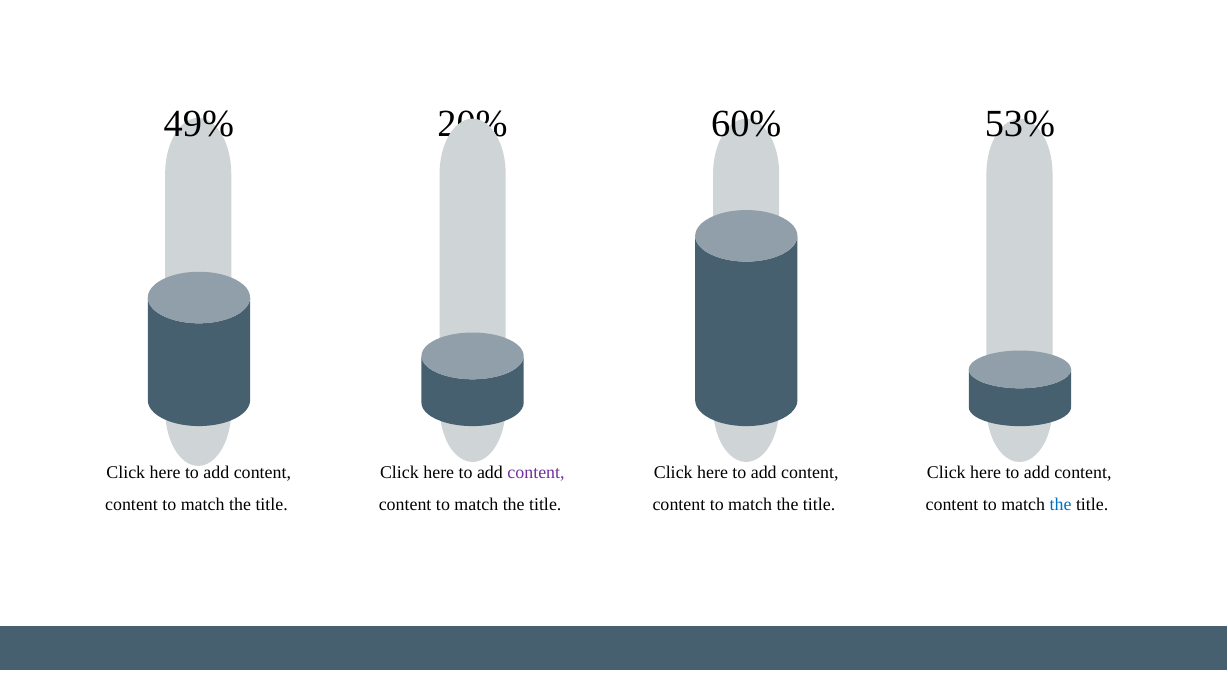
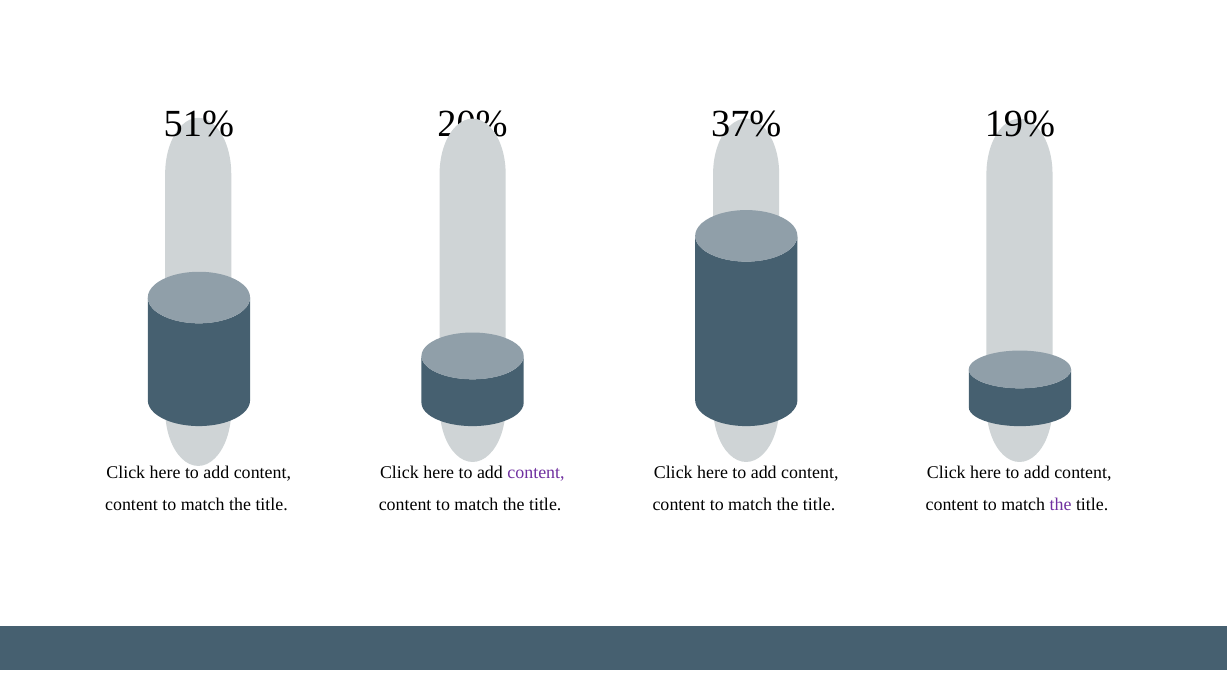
49%: 49% -> 51% (199, 124)
60%: 60% -> 37% (746, 124)
53%: 53% -> 19% (1020, 124)
the colour: blue -> purple (1061, 504)
